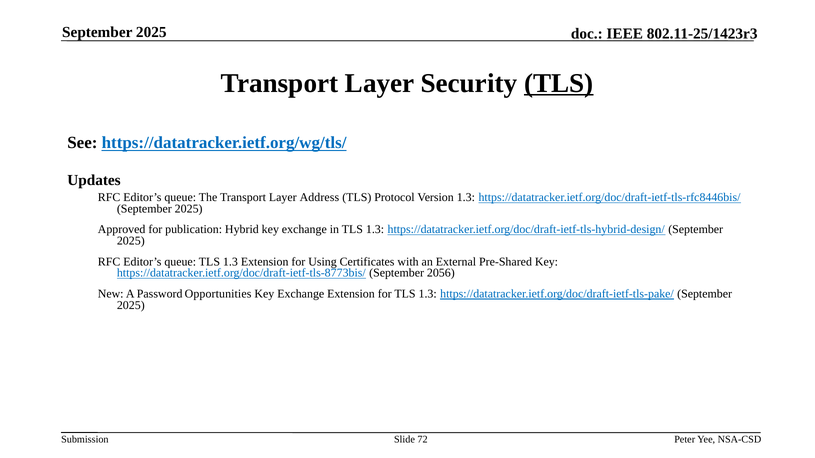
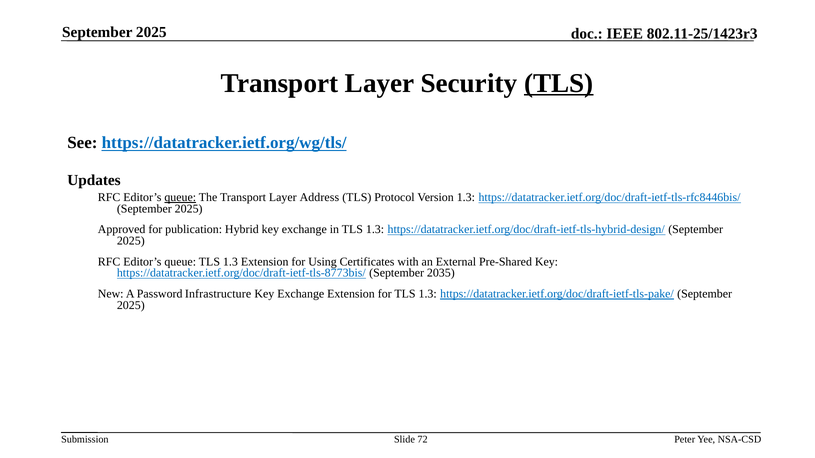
queue underline: none -> present (180, 198)
2056: 2056 -> 2035 (441, 273)
Opportunities: Opportunities -> Infrastructure (218, 294)
